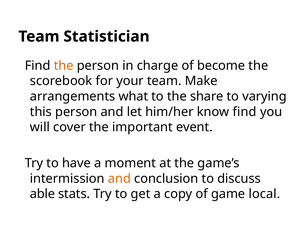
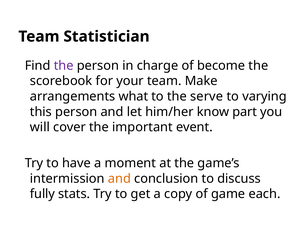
the colour: orange -> purple (64, 65)
share: share -> serve (207, 96)
know find: find -> part (245, 111)
able: able -> fully (42, 193)
local: local -> each (265, 193)
